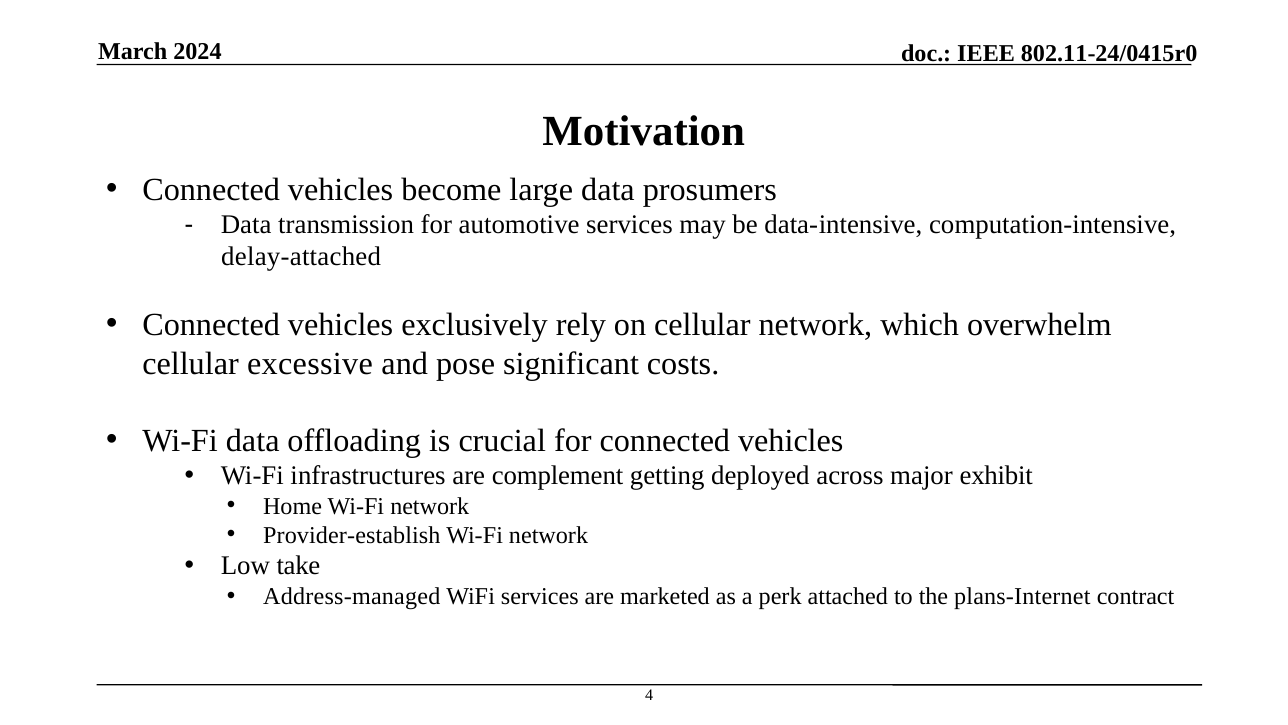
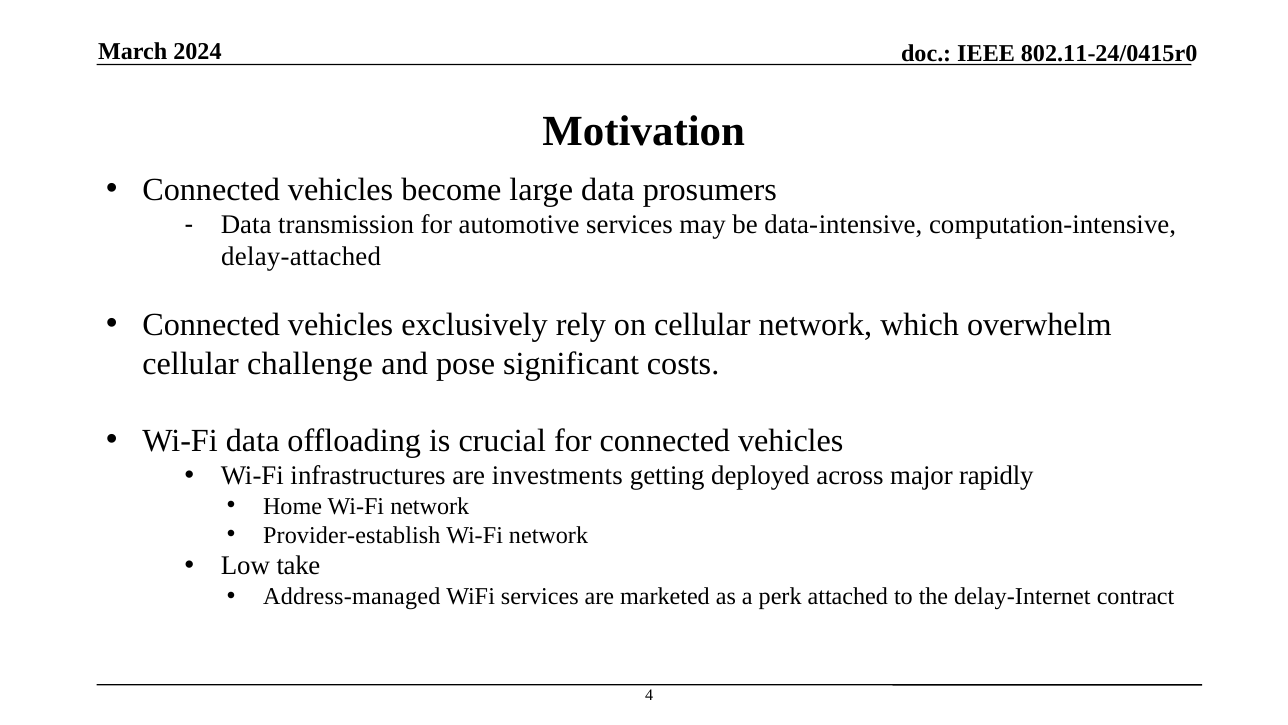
excessive: excessive -> challenge (310, 363)
complement: complement -> investments (557, 476)
exhibit: exhibit -> rapidly (996, 476)
plans-Internet: plans-Internet -> delay-Internet (1022, 596)
